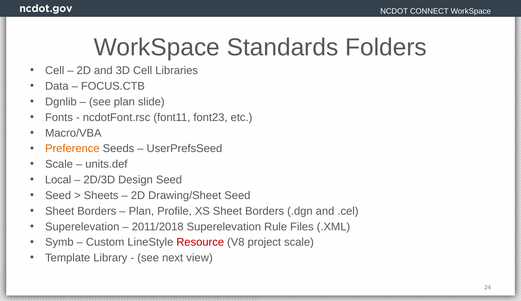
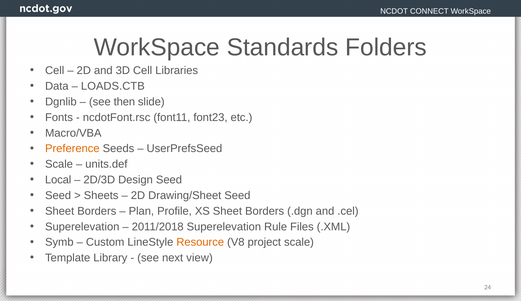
FOCUS.CTB: FOCUS.CTB -> LOADS.CTB (113, 86)
see plan: plan -> then (124, 102)
Resource colour: red -> orange (200, 242)
